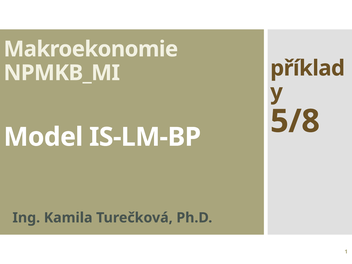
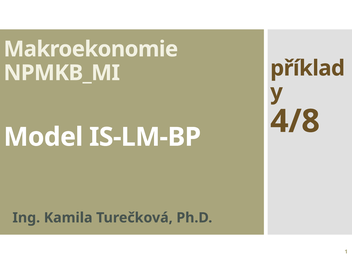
5/8: 5/8 -> 4/8 (295, 121)
